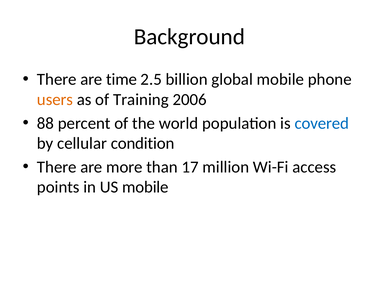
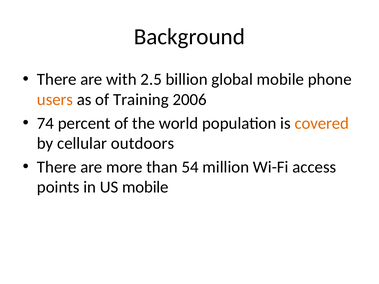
time: time -> with (121, 80)
88: 88 -> 74 (45, 123)
covered colour: blue -> orange (322, 123)
condition: condition -> outdoors (143, 144)
17: 17 -> 54 (190, 167)
